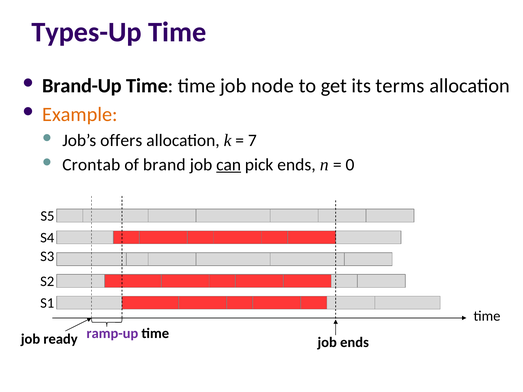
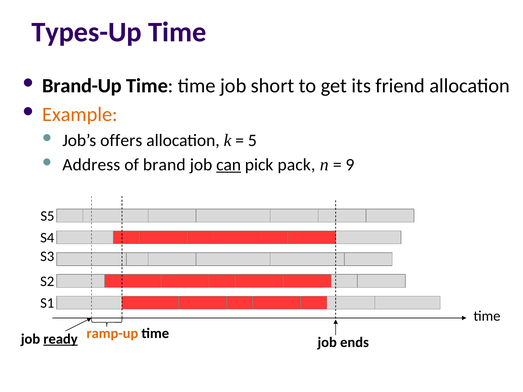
node: node -> short (273, 86)
terms: terms -> friend (400, 86)
7: 7 -> 5 (252, 140)
Crontab: Crontab -> Address (91, 165)
pick ends: ends -> pack (296, 165)
0: 0 -> 9 (350, 165)
ramp-up colour: purple -> orange (112, 334)
ready underline: none -> present (61, 339)
